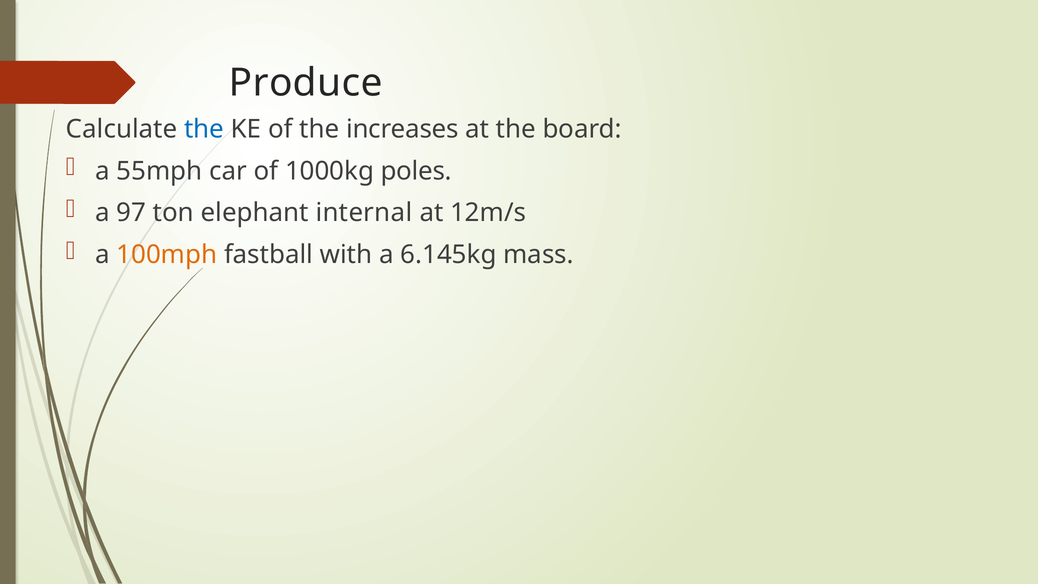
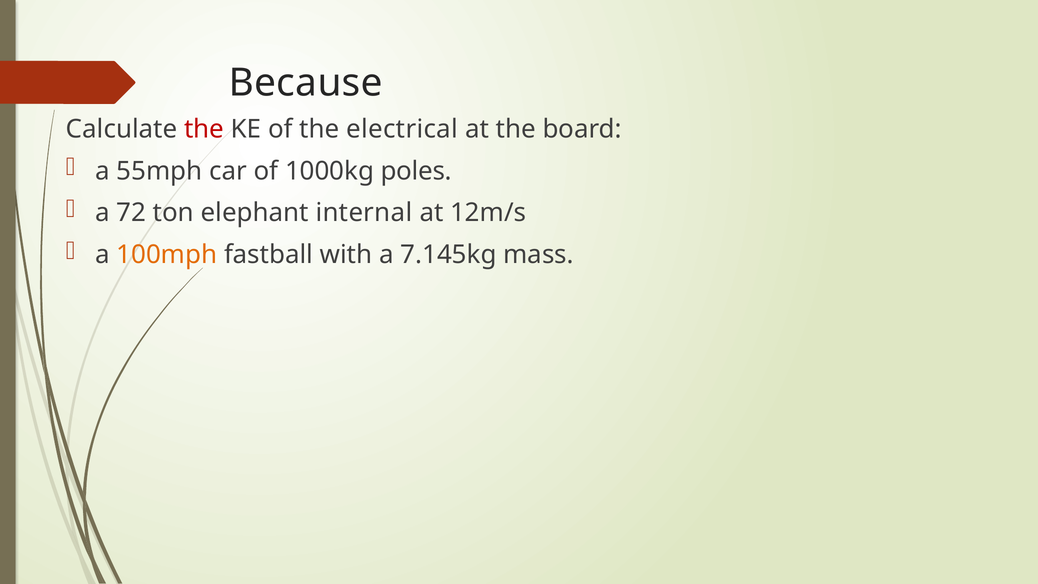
Produce: Produce -> Because (306, 83)
the colour: blue -> red (204, 129)
increases: increases -> electrical (402, 129)
97: 97 -> 72 (131, 213)
6.145kg: 6.145kg -> 7.145kg (448, 255)
